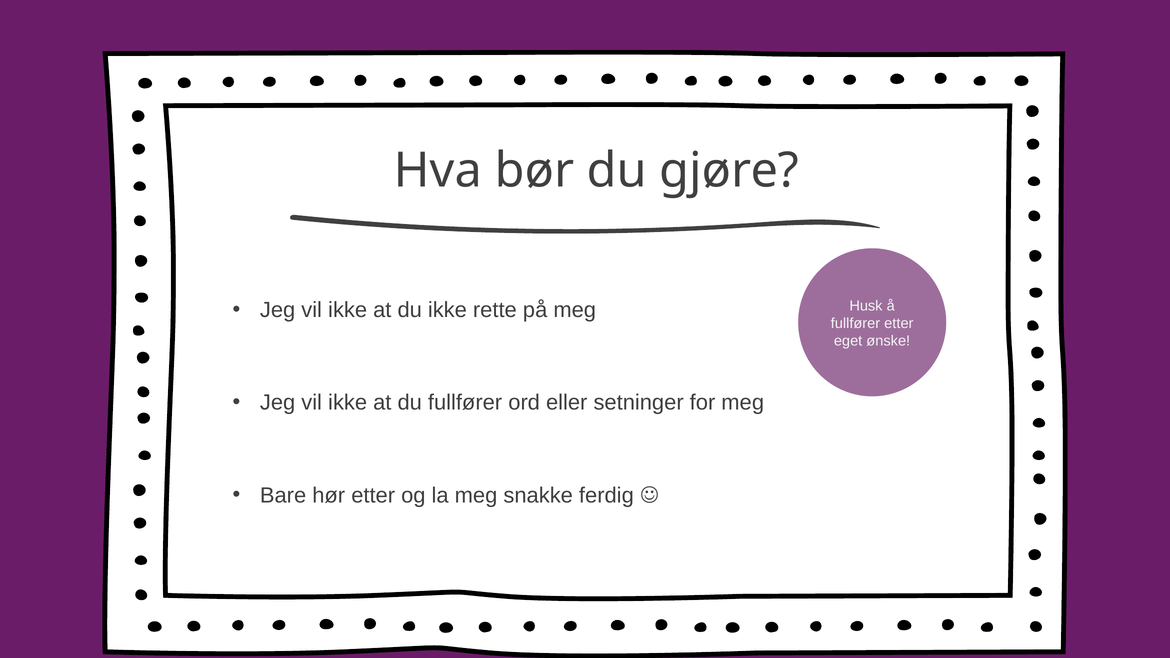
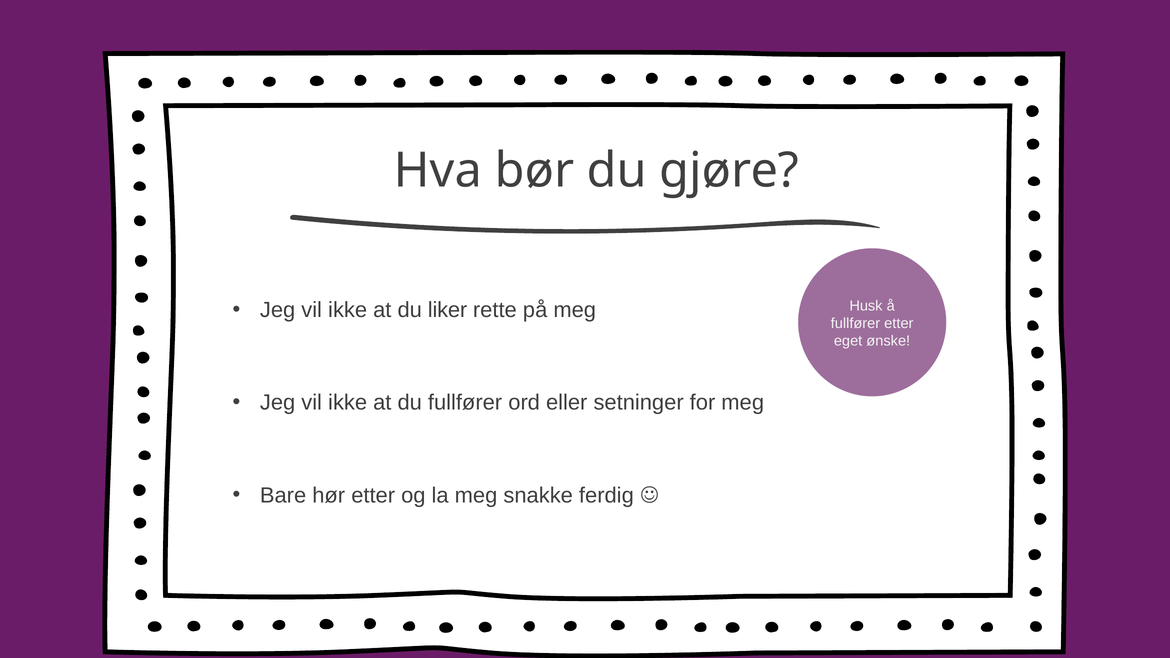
du ikke: ikke -> liker (448, 310)
